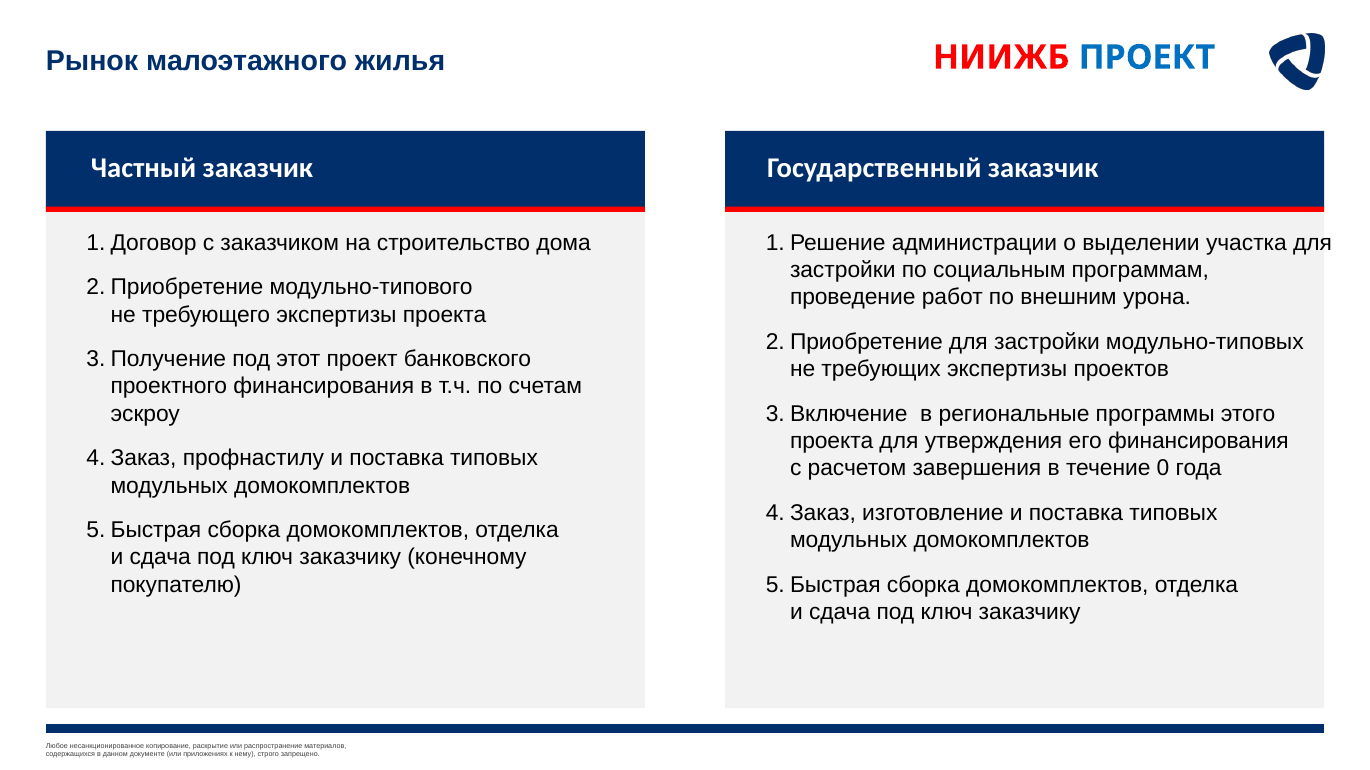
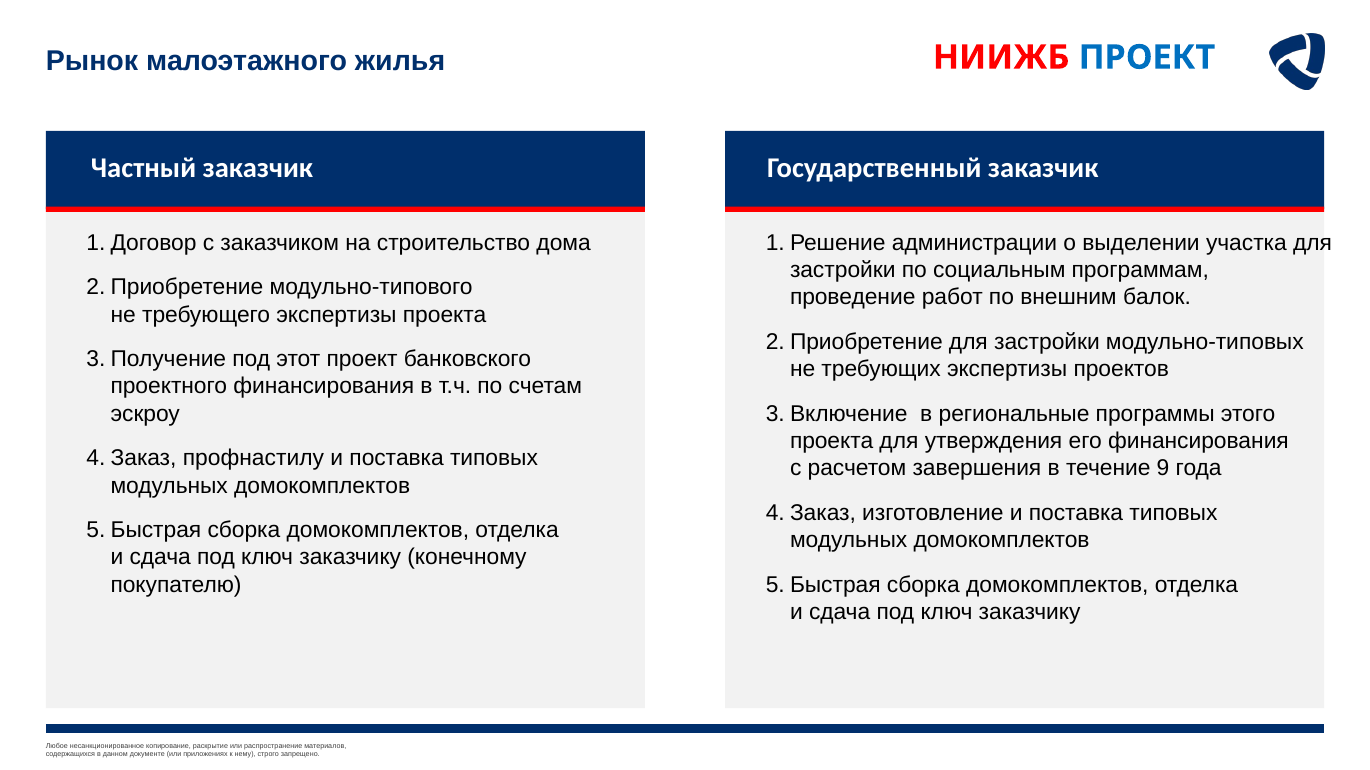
урона: урона -> балок (1157, 298)
0: 0 -> 9 (1163, 469)
